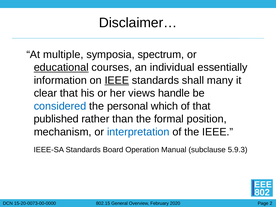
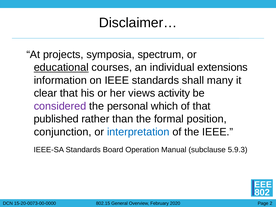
multiple: multiple -> projects (63, 55)
essentially: essentially -> extensions (223, 67)
IEEE underline: present -> none (117, 80)
handle: handle -> activity (174, 93)
considered colour: blue -> purple (60, 106)
mechanism: mechanism -> conjunction (63, 132)
